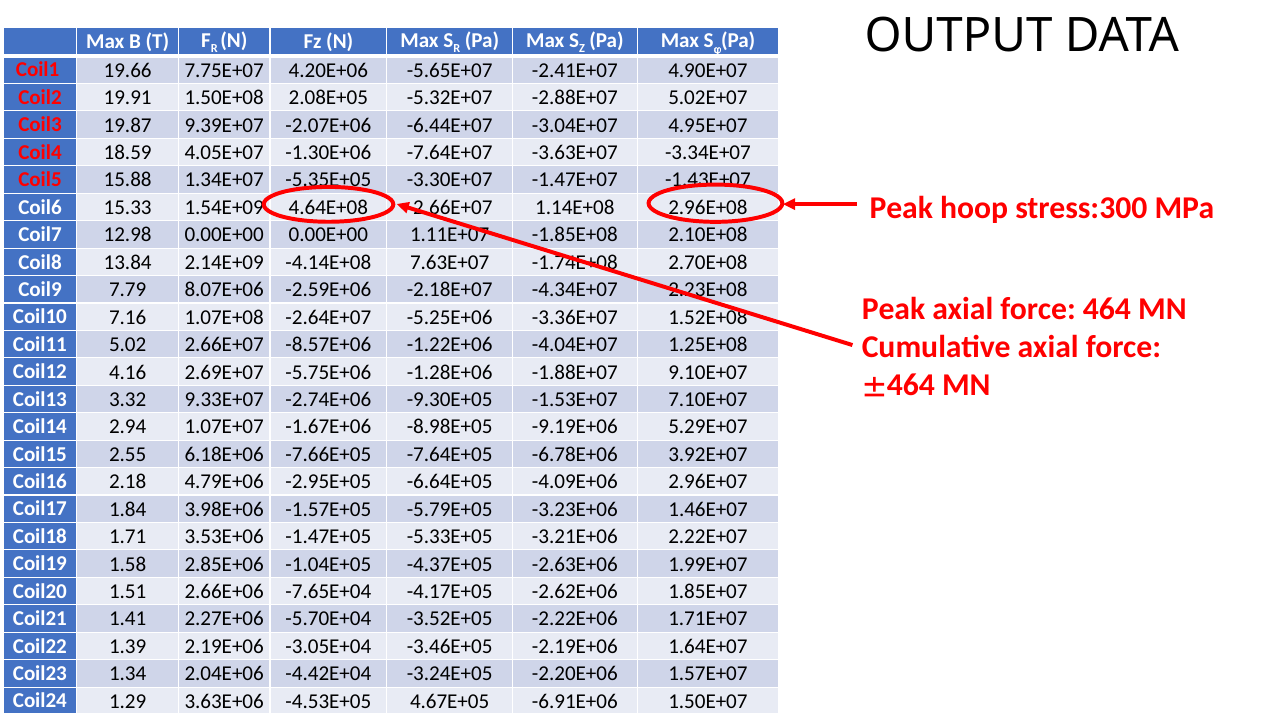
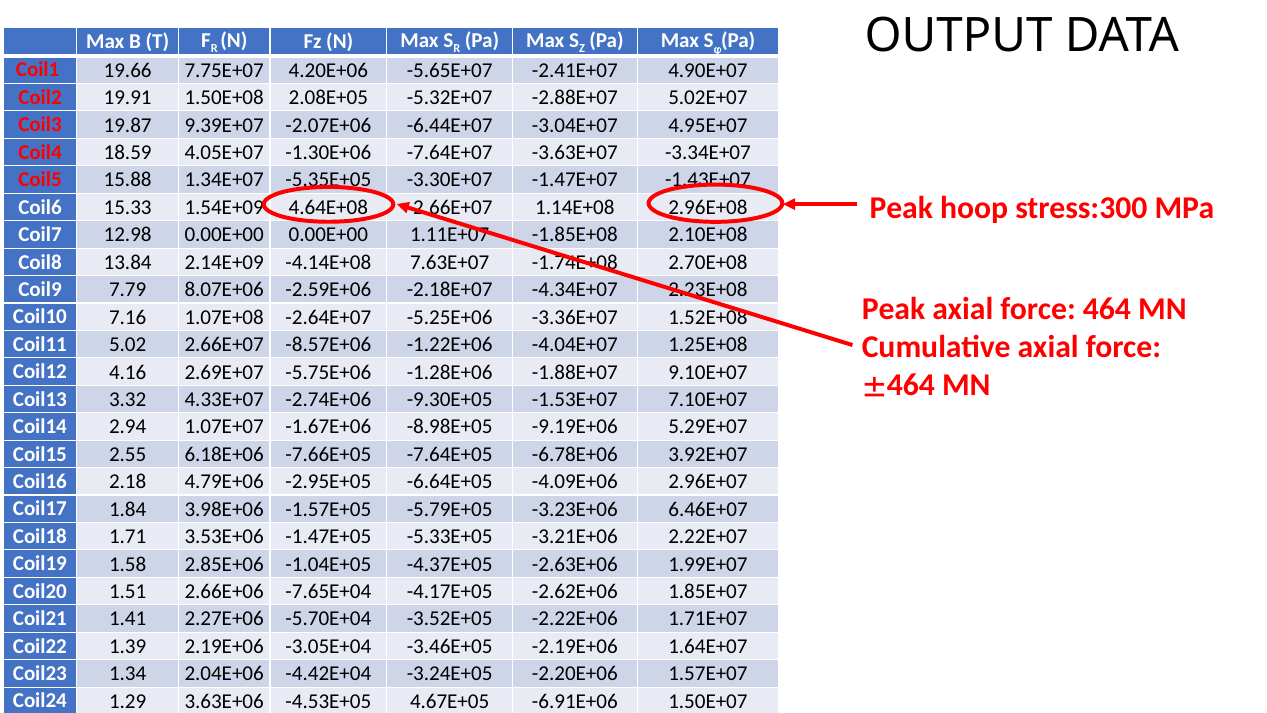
9.33E+07: 9.33E+07 -> 4.33E+07 (224, 399)
1.46E+07: 1.46E+07 -> 6.46E+07 (708, 509)
